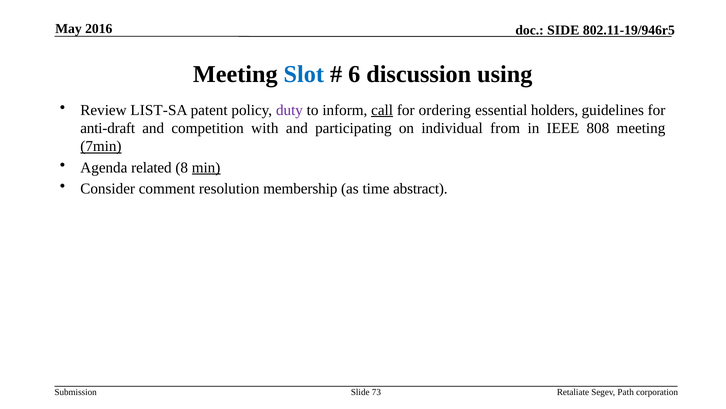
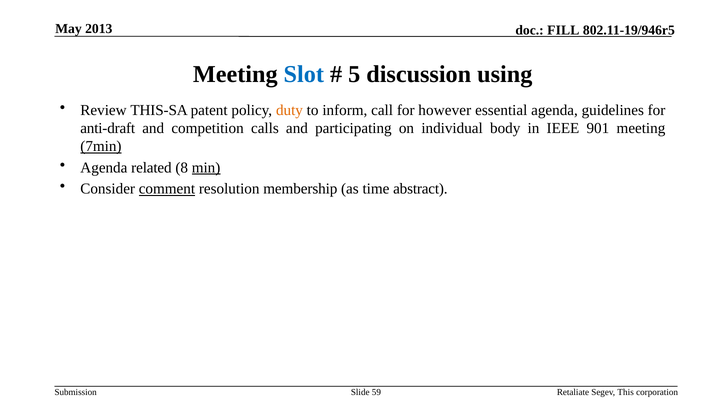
2016: 2016 -> 2013 (99, 29)
SIDE: SIDE -> FILL (563, 30)
6: 6 -> 5 (354, 74)
LIST-SA: LIST-SA -> THIS-SA (159, 110)
duty colour: purple -> orange (289, 110)
call underline: present -> none (382, 110)
ordering: ordering -> however (445, 110)
essential holders: holders -> agenda (555, 110)
with: with -> calls (265, 128)
from: from -> body (505, 128)
808: 808 -> 901 (598, 128)
comment underline: none -> present (167, 189)
73: 73 -> 59 (376, 392)
Path: Path -> This (626, 392)
